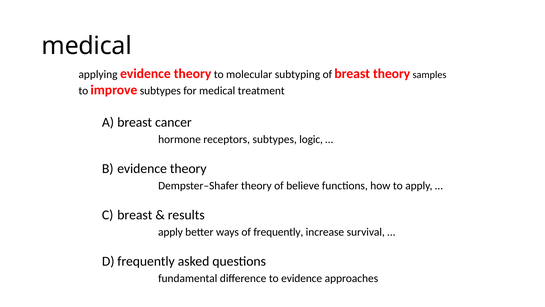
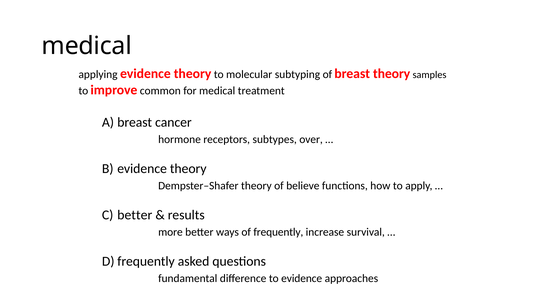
improve subtypes: subtypes -> common (160, 91)
logic: logic -> over (311, 139)
breast: breast -> better (135, 215)
apply: apply -> more (170, 232)
